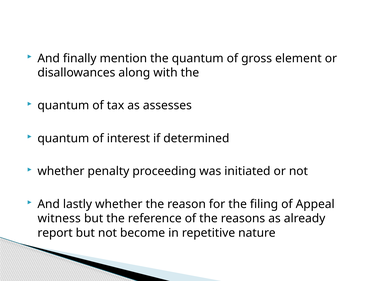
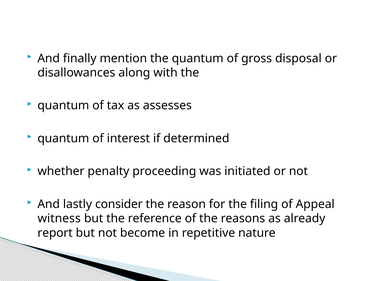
element: element -> disposal (298, 58)
lastly whether: whether -> consider (119, 204)
